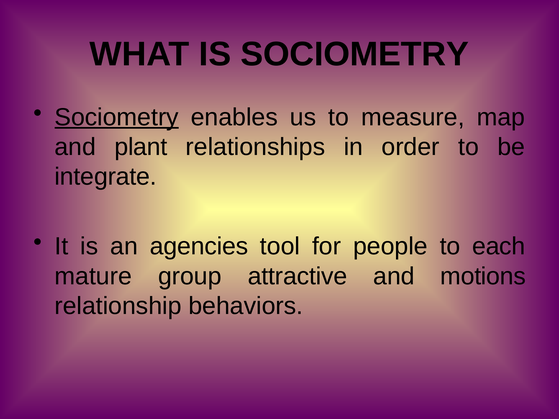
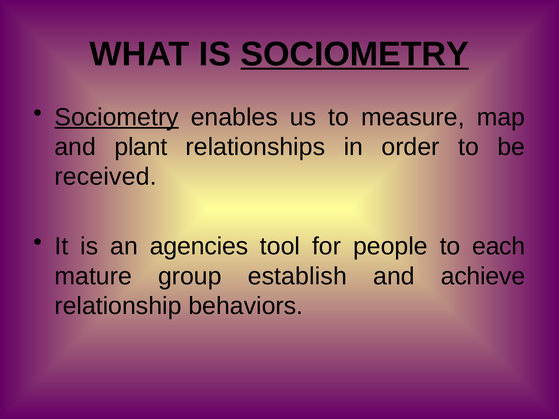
SOCIOMETRY underline: none -> present (355, 54)
integrate: integrate -> received (106, 177)
attractive: attractive -> establish (297, 276)
motions: motions -> achieve (483, 276)
